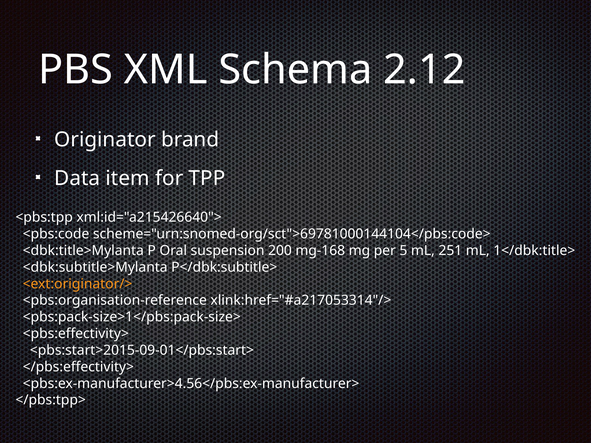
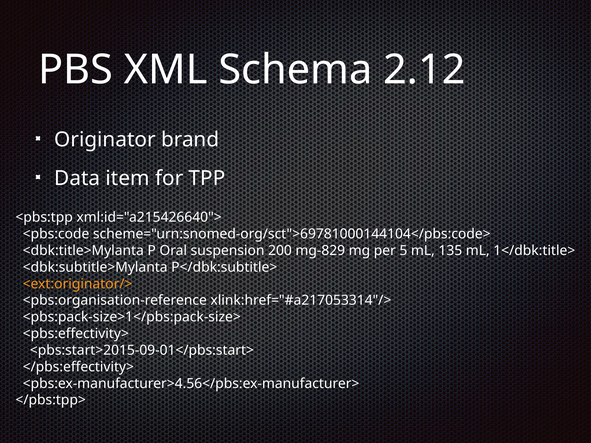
mg-168: mg-168 -> mg-829 (320, 251)
251: 251 -> 135 (450, 251)
